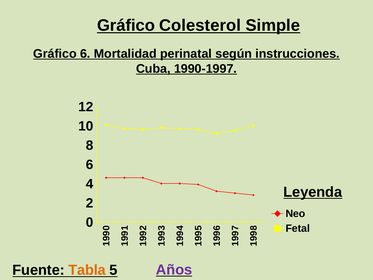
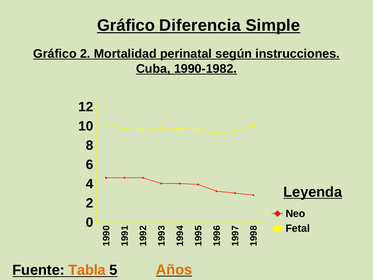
Colesterol: Colesterol -> Diferencia (200, 25)
Gráfico 6: 6 -> 2 (85, 54)
1990-1997: 1990-1997 -> 1990-1982 (205, 69)
Años colour: purple -> orange (174, 270)
